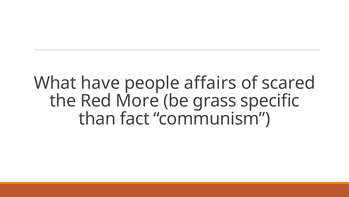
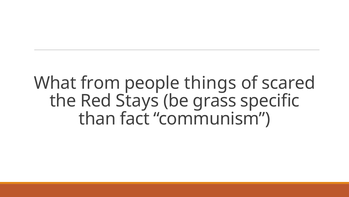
have: have -> from (100, 83)
affairs: affairs -> things (210, 83)
More: More -> Stays (137, 101)
